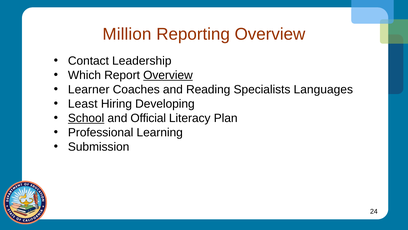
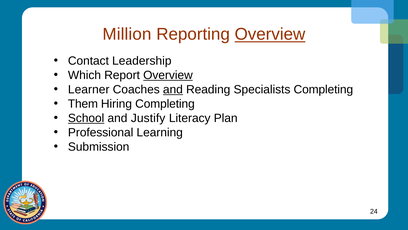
Overview underline: none -> present (270, 34)
and underline: none -> present (173, 89)
Specialists Languages: Languages -> Completing (323, 89)
Least: Least -> Them (83, 104)
Hiring Developing: Developing -> Completing (165, 104)
Official: Official -> Justify (148, 118)
